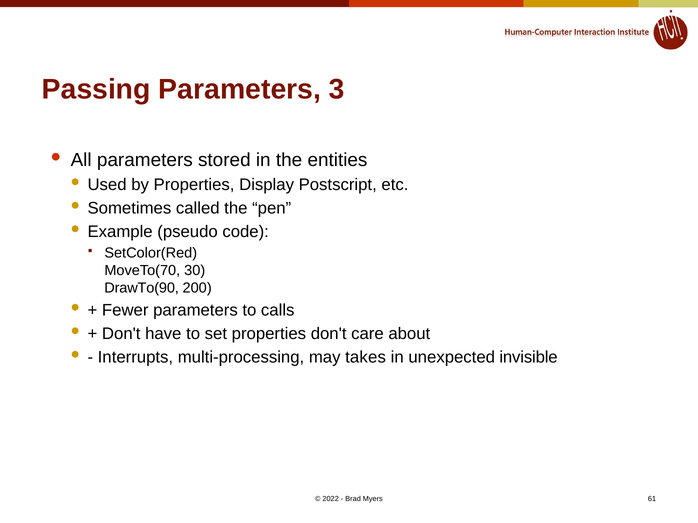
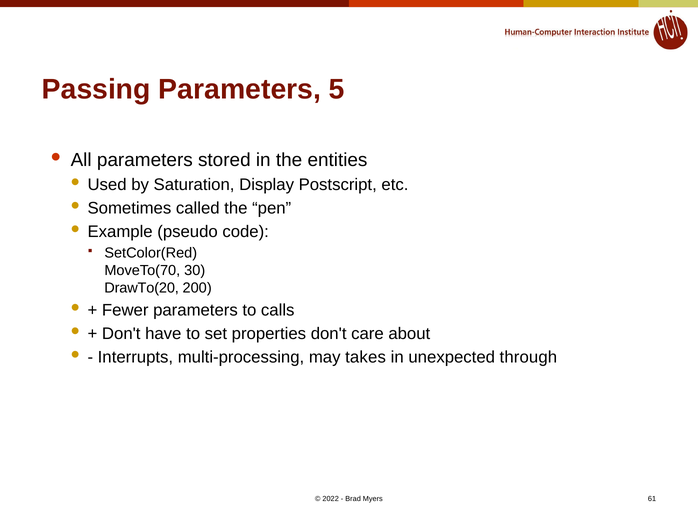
3: 3 -> 5 (337, 90)
by Properties: Properties -> Saturation (194, 185)
DrawTo(90: DrawTo(90 -> DrawTo(20 (142, 288)
invisible: invisible -> through (528, 357)
